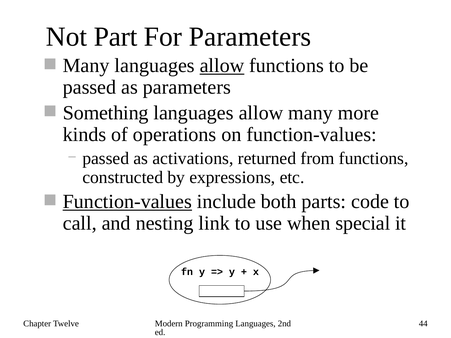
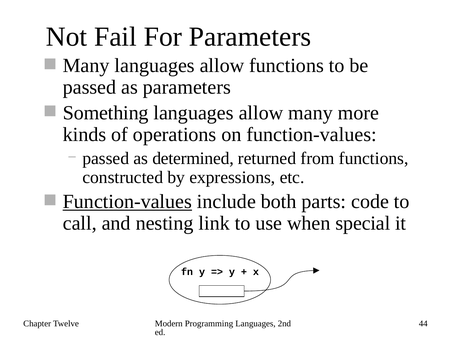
Part: Part -> Fail (115, 37)
allow underline: present -> none (222, 66)
activations: activations -> determined (193, 158)
